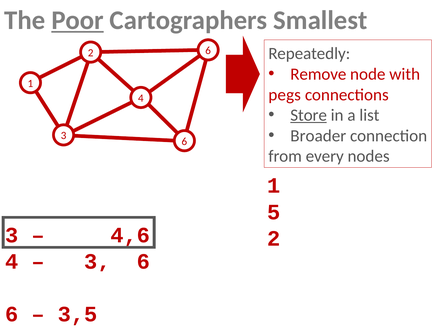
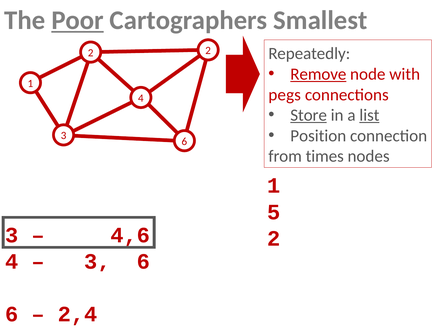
2 6: 6 -> 2 (208, 50)
Remove underline: none -> present (318, 74)
list underline: none -> present (369, 115)
Broader: Broader -> Position (318, 135)
every: every -> times (325, 156)
3,5: 3,5 -> 2,4 (78, 314)
